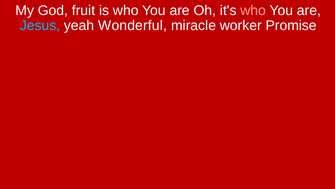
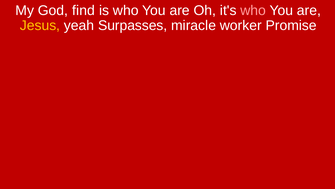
fruit: fruit -> find (84, 10)
Jesus colour: light blue -> yellow (40, 25)
Wonderful: Wonderful -> Surpasses (133, 25)
